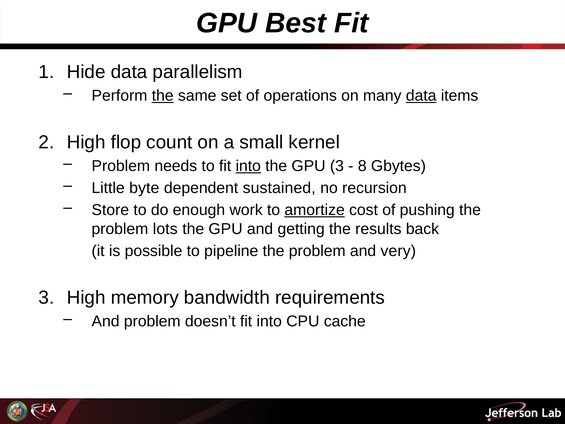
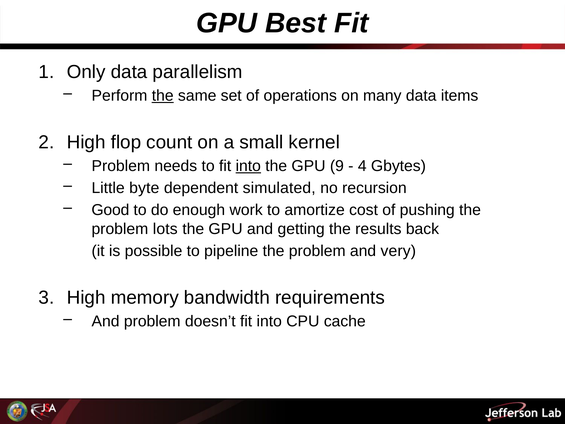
Hide: Hide -> Only (86, 72)
data underline: present -> none (421, 96)
GPU 3: 3 -> 9 (337, 166)
8: 8 -> 4 (362, 166)
sustained: sustained -> simulated (279, 188)
Store: Store -> Good (110, 210)
amortize underline: present -> none (315, 210)
